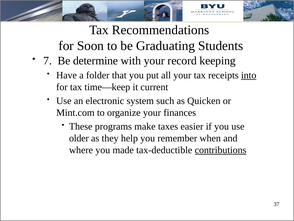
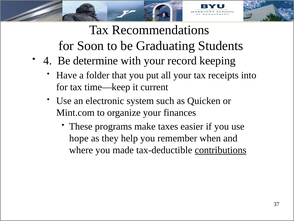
7: 7 -> 4 (48, 61)
into underline: present -> none (249, 75)
older: older -> hope (79, 138)
